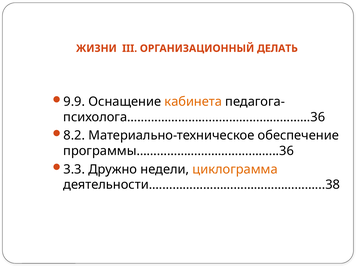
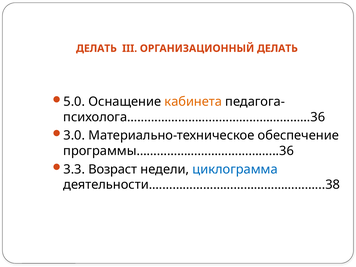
ЖИЗНИ: ЖИЗНИ -> ДЕЛАТЬ (96, 48)
9.9: 9.9 -> 5.0 (74, 102)
8.2: 8.2 -> 3.0 (74, 135)
Дружно: Дружно -> Возраст (113, 169)
циклограмма colour: orange -> blue (235, 169)
